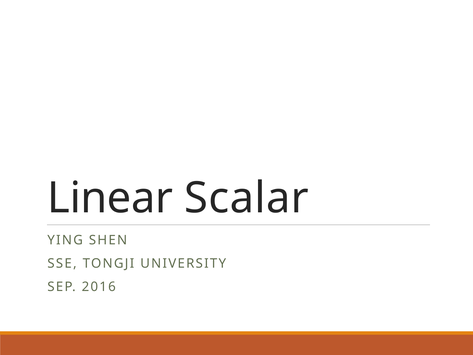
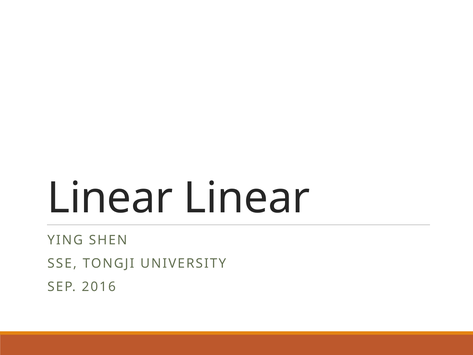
Linear Scalar: Scalar -> Linear (247, 198)
